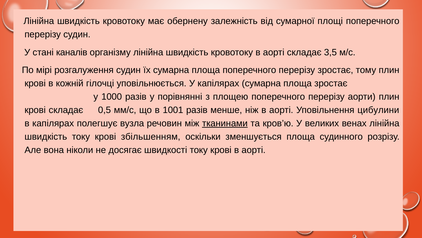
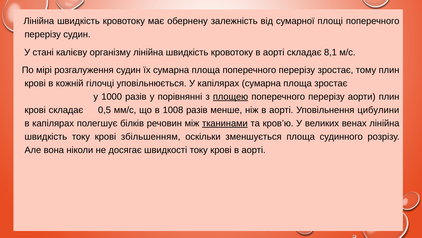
каналів: каналів -> калієву (72, 52)
3,5: 3,5 -> 8,1 (330, 52)
площею underline: none -> present (231, 96)
1001: 1001 -> 1008 (173, 110)
вузла: вузла -> білків (132, 123)
